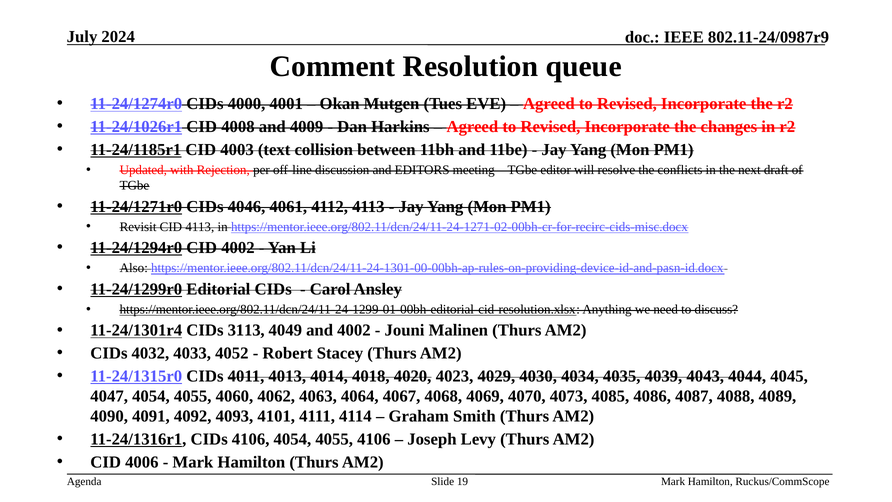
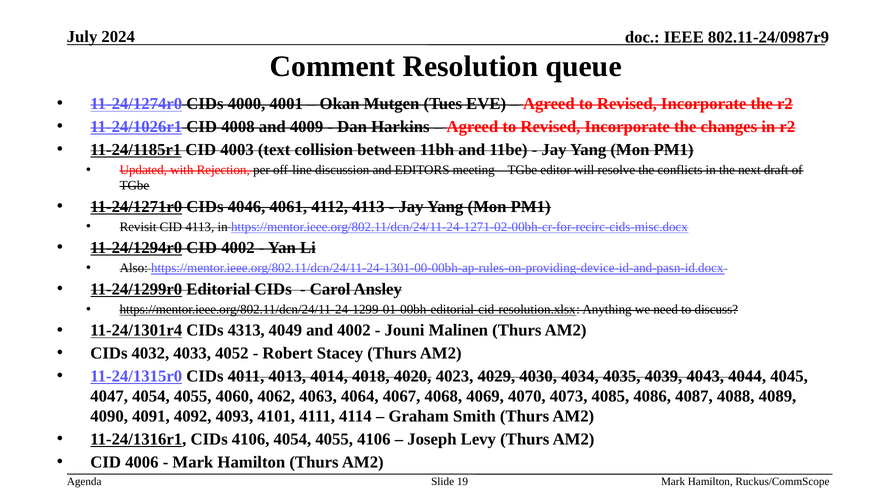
3113: 3113 -> 4313 (246, 330)
